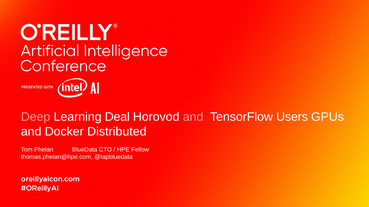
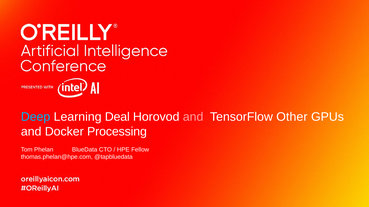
Deep colour: pink -> light blue (36, 117)
Users: Users -> Other (292, 117)
Distributed: Distributed -> Processing (117, 132)
